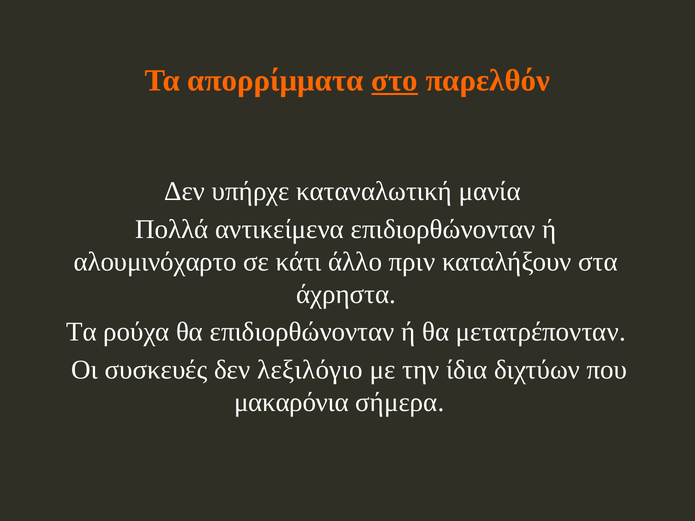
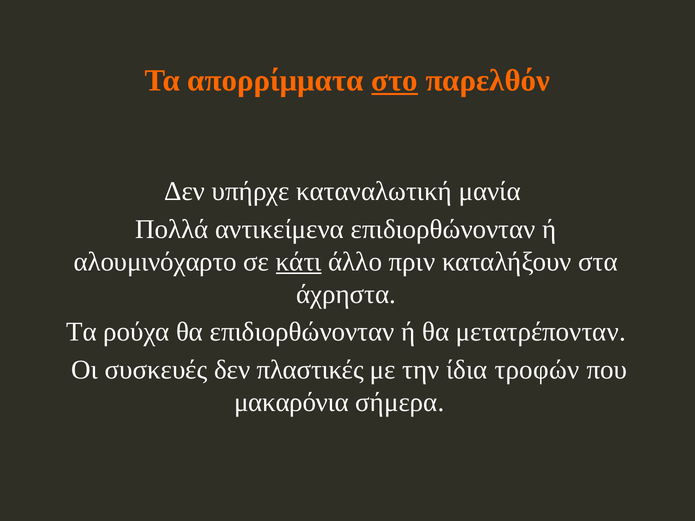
κάτι underline: none -> present (299, 262)
λεξιλόγιο: λεξιλόγιο -> πλαστικές (310, 370)
διχτύων: διχτύων -> τροφών (537, 370)
